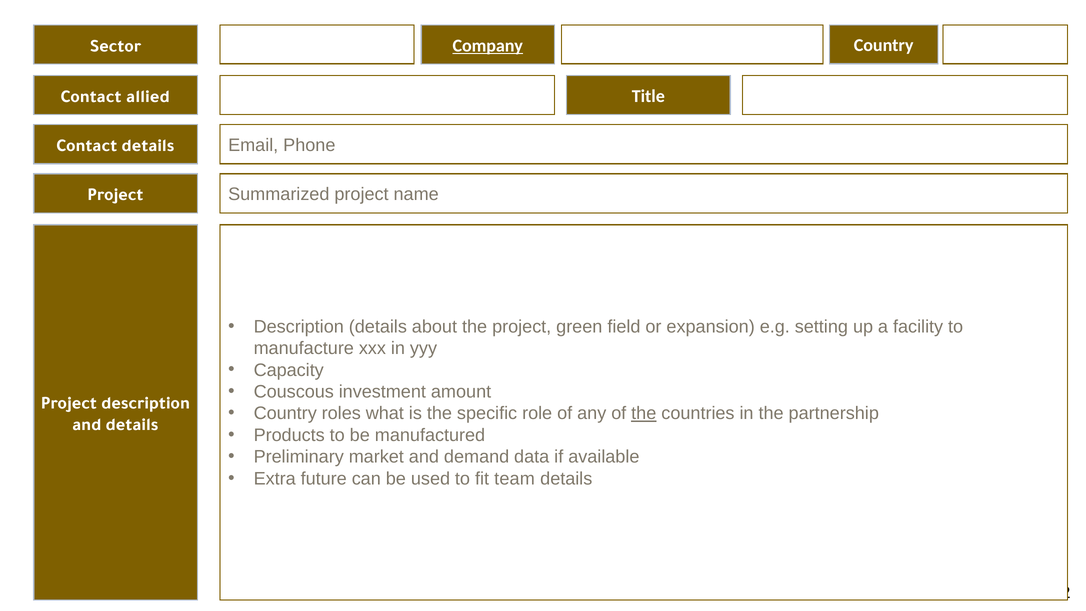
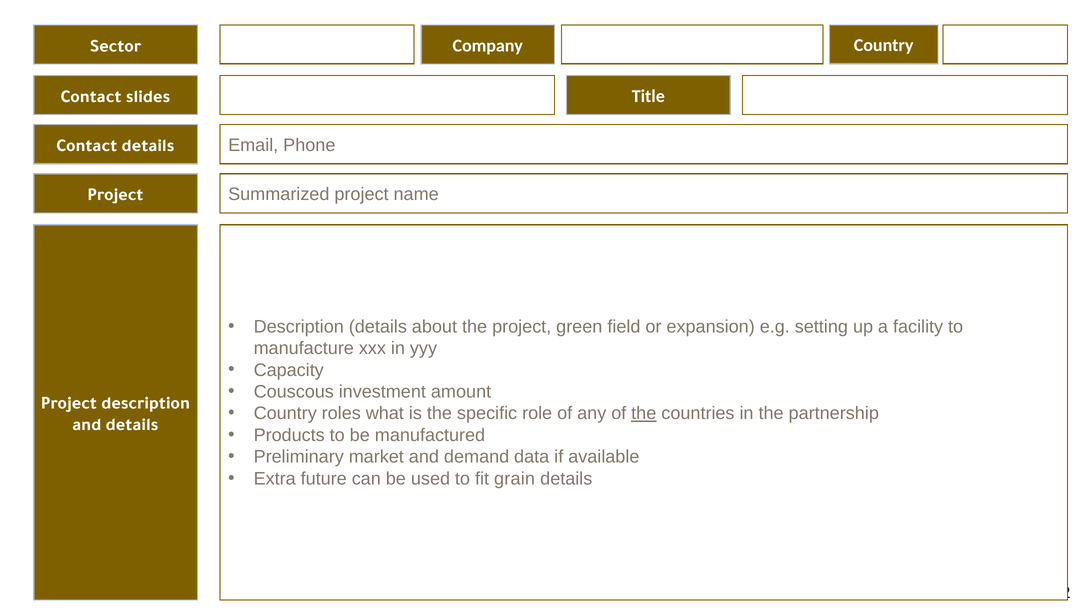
Company underline: present -> none (488, 46)
allied: allied -> slides (148, 96)
team: team -> grain (515, 479)
